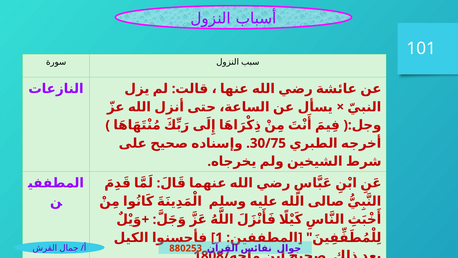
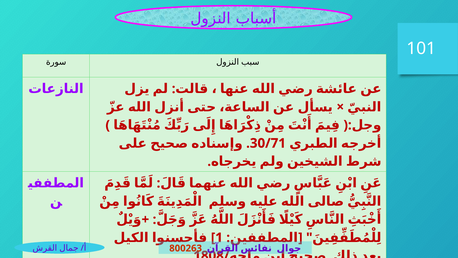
30/75: 30/75 -> 30/71 (268, 143)
880253: 880253 -> 800263 (186, 248)
